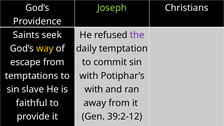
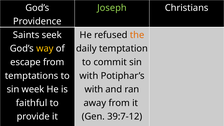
the colour: purple -> orange (137, 35)
slave: slave -> week (33, 89)
39:2-12: 39:2-12 -> 39:7-12 (125, 117)
